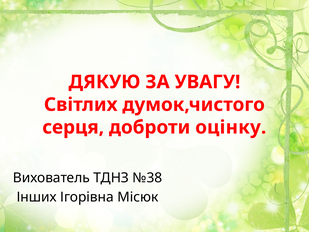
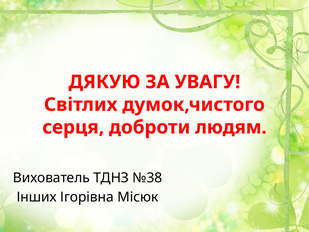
оцінку: оцінку -> людям (231, 127)
